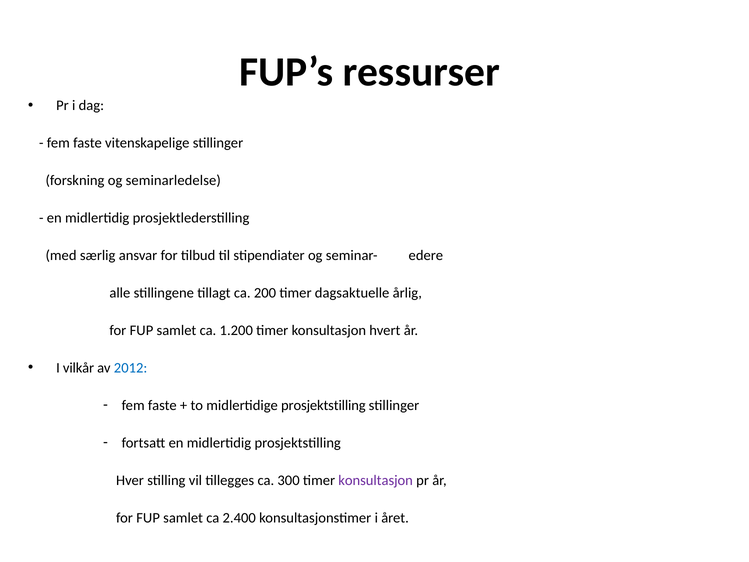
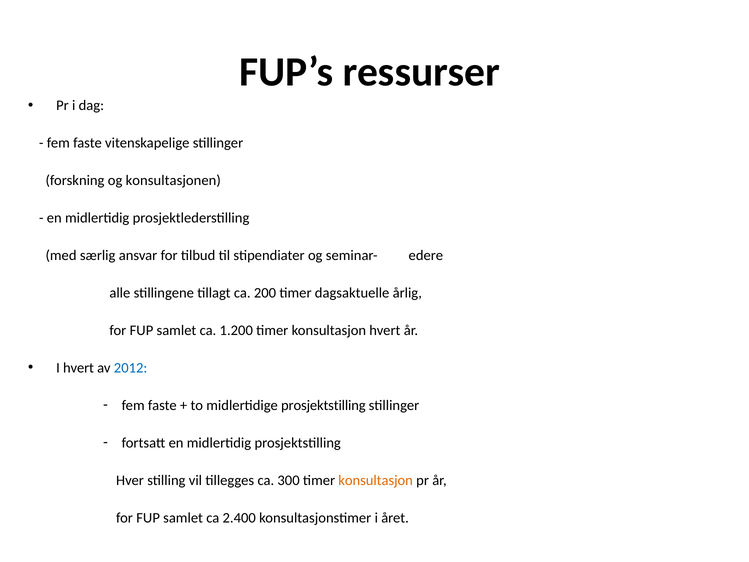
seminarledelse: seminarledelse -> konsultasjonen (173, 181)
I vilkår: vilkår -> hvert (79, 368)
konsultasjon colour: purple -> orange (376, 480)
